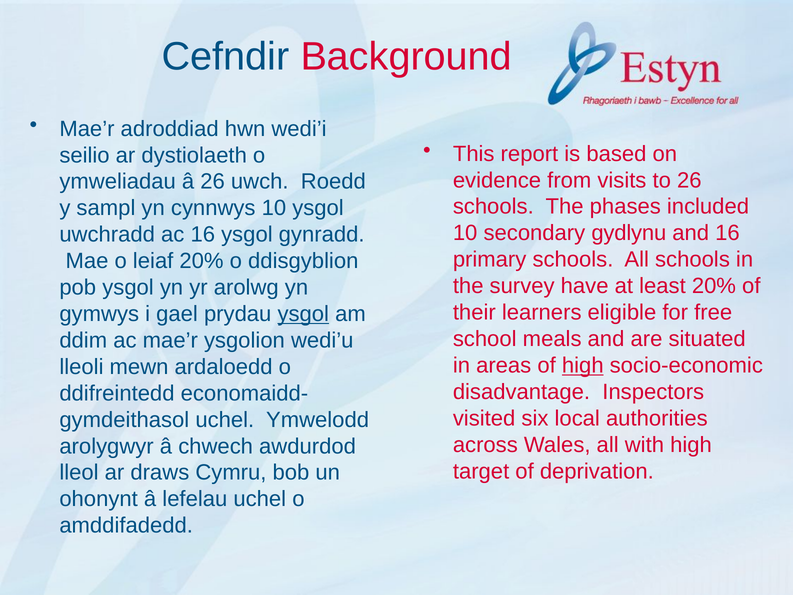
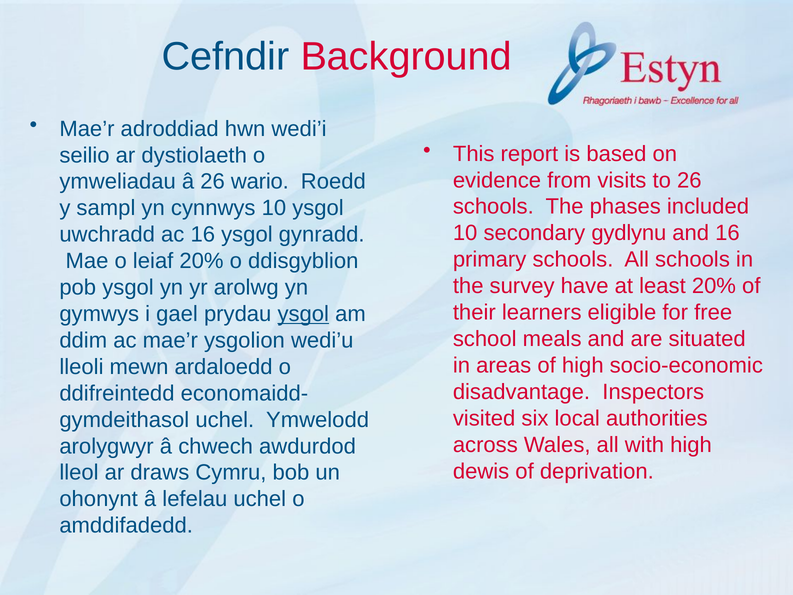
uwch: uwch -> wario (260, 182)
high underline: present -> none (583, 365)
target: target -> dewis (481, 471)
